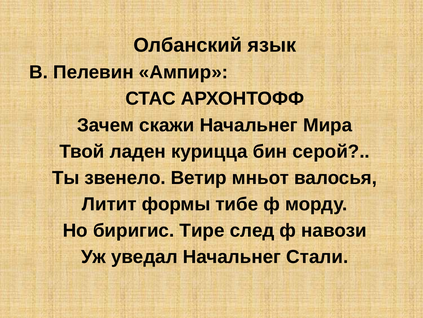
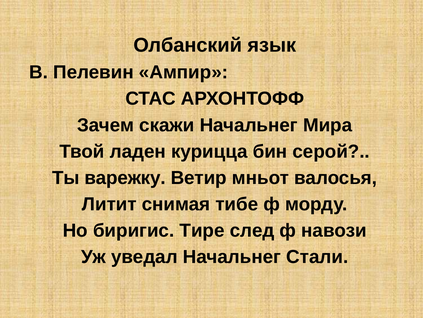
звенело: звенело -> варежку (125, 178)
формы: формы -> снимая (176, 204)
